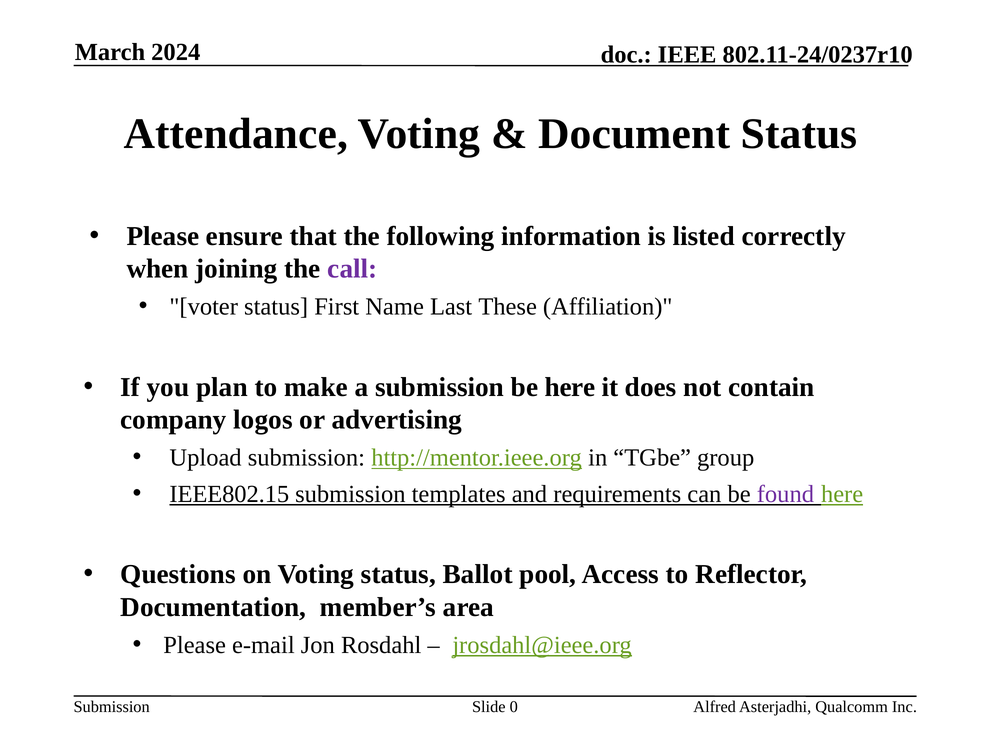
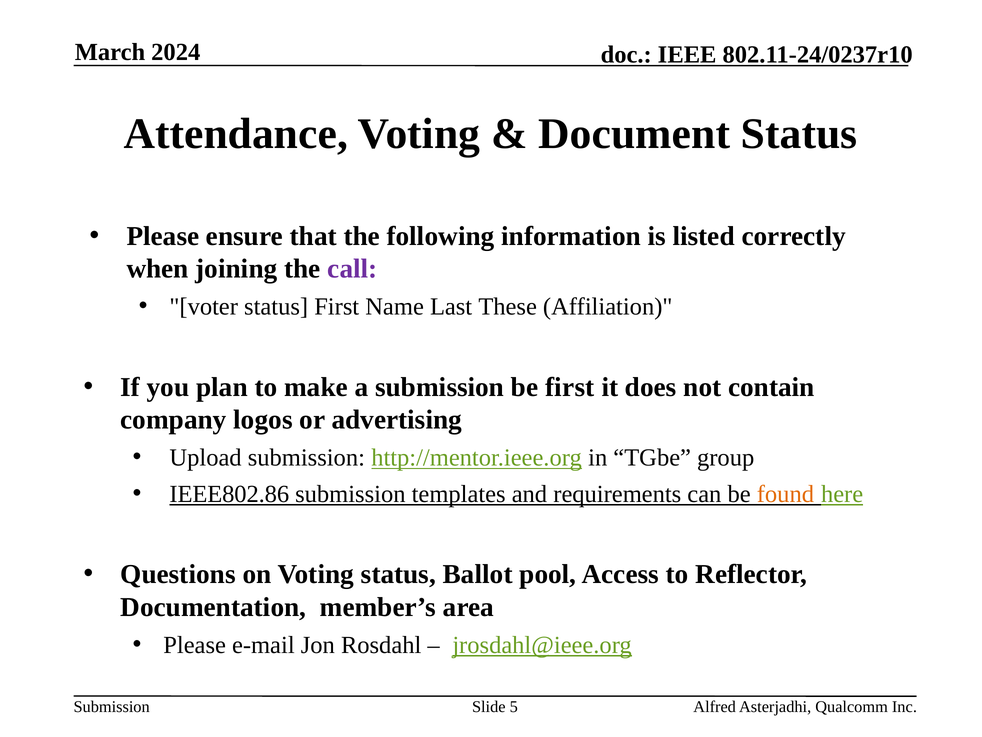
be here: here -> first (570, 387)
IEEE802.15: IEEE802.15 -> IEEE802.86 (229, 494)
found colour: purple -> orange (785, 494)
0: 0 -> 5 (514, 706)
